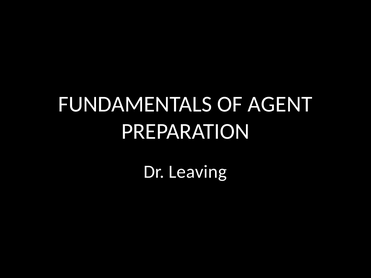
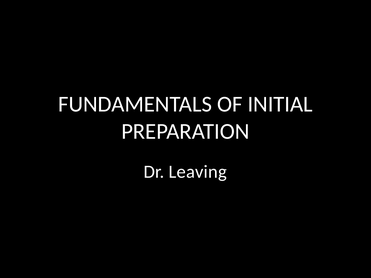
AGENT: AGENT -> INITIAL (280, 104)
